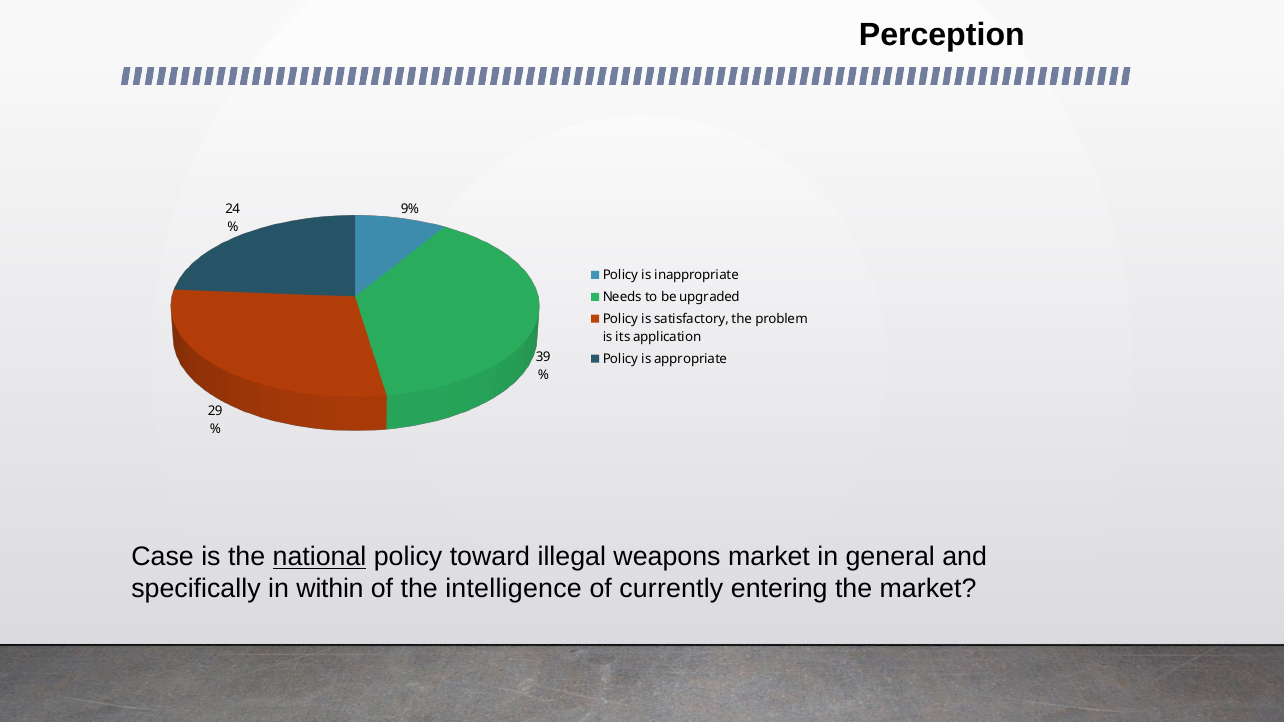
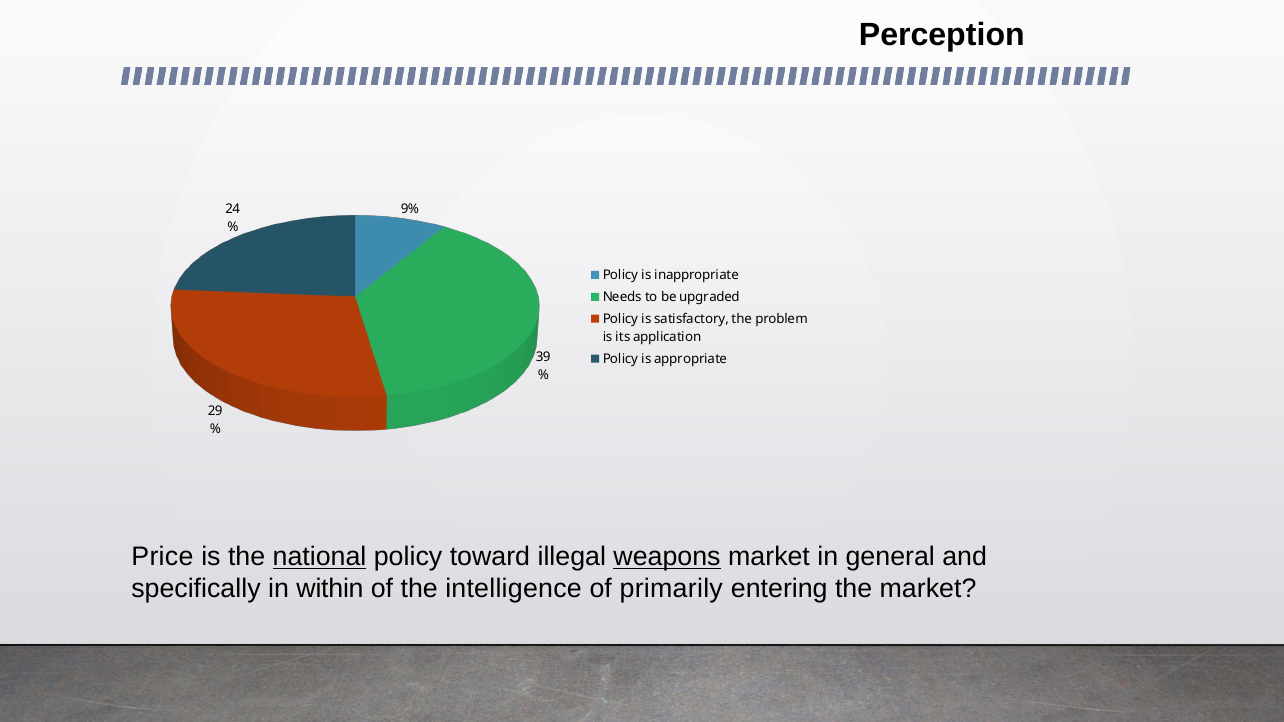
Case: Case -> Price (162, 557)
weapons underline: none -> present (667, 557)
currently: currently -> primarily (671, 589)
